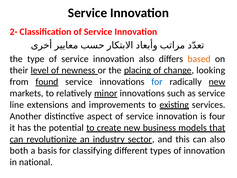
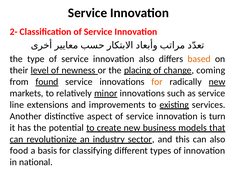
looking: looking -> coming (211, 70)
for colour: blue -> orange (157, 82)
four: four -> turn (217, 116)
both: both -> food (19, 150)
